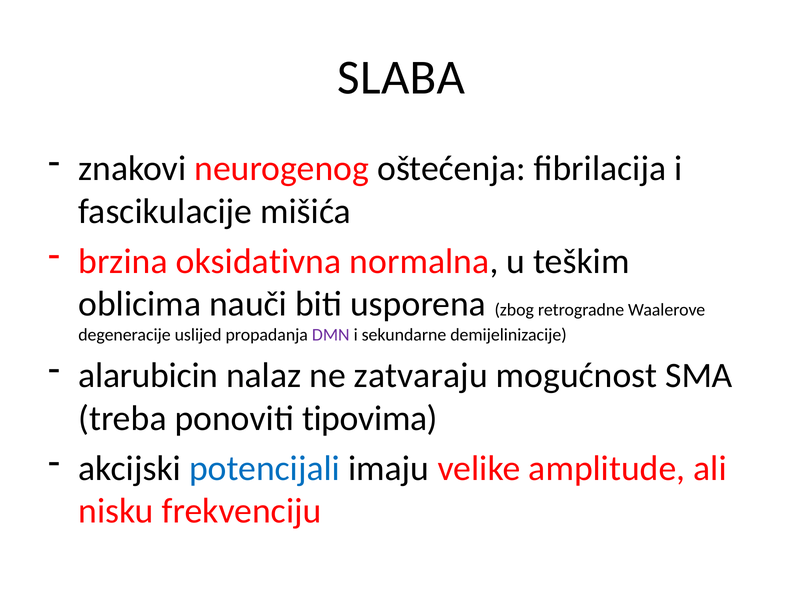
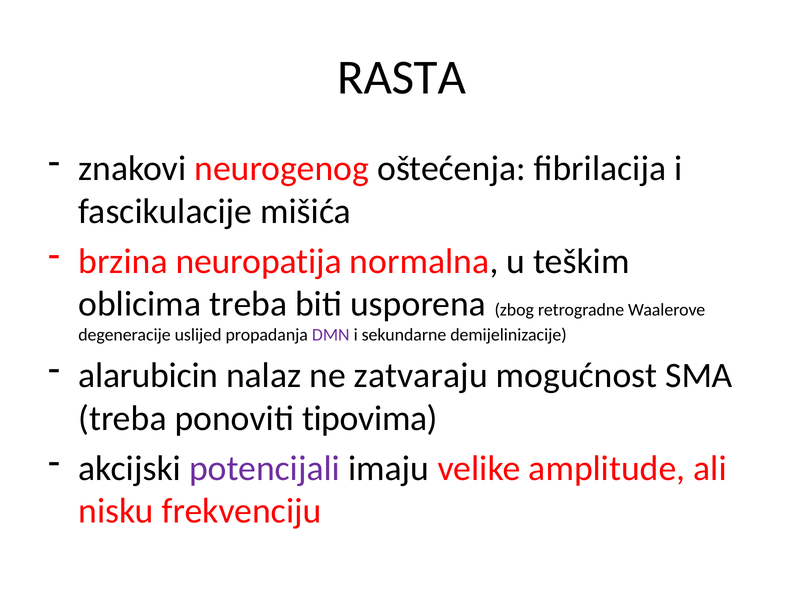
SLABA: SLABA -> RASTA (402, 78)
oksidativna: oksidativna -> neuropatija (259, 261)
oblicima nauči: nauči -> treba (248, 304)
potencijali colour: blue -> purple (265, 469)
